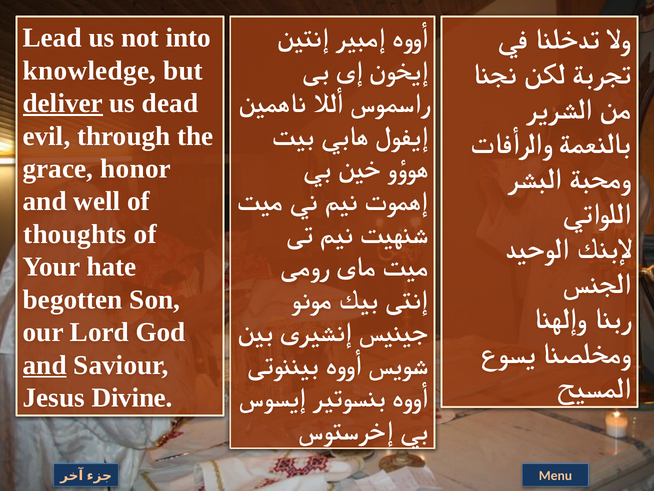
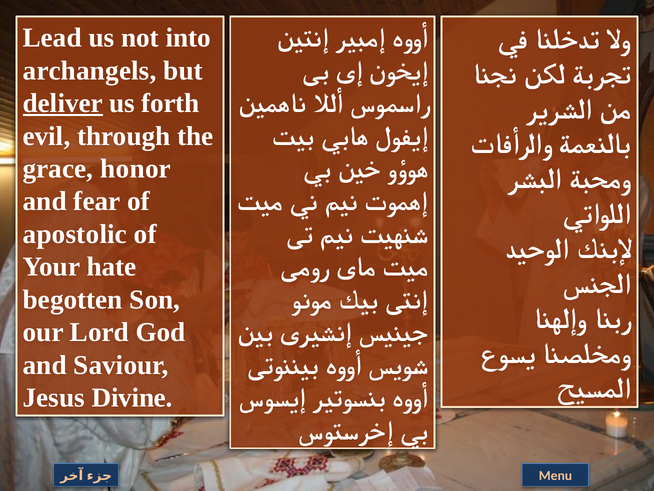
knowledge: knowledge -> archangels (90, 70)
dead: dead -> forth (170, 103)
well: well -> fear (97, 201)
thoughts: thoughts -> apostolic (75, 234)
and underline: present -> none (45, 365)
